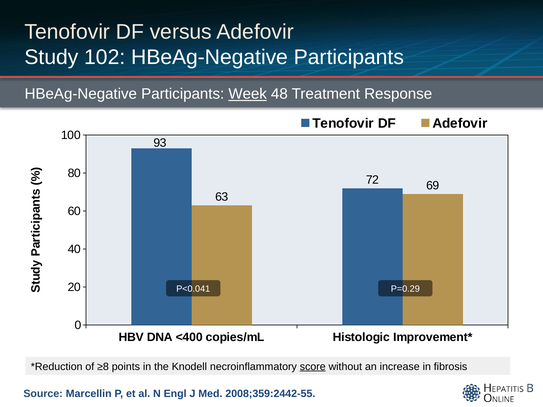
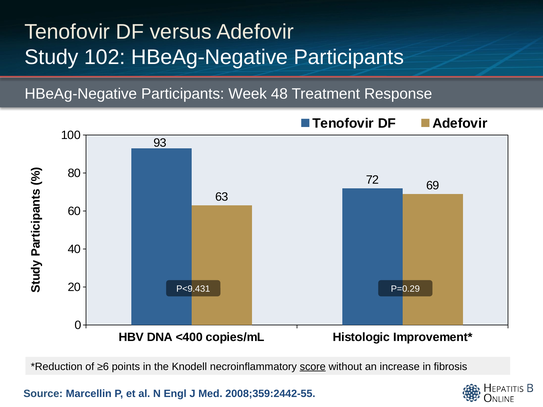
Week underline: present -> none (248, 94)
P<0.041: P<0.041 -> P<9.431 (193, 289)
≥8: ≥8 -> ≥6 (103, 367)
